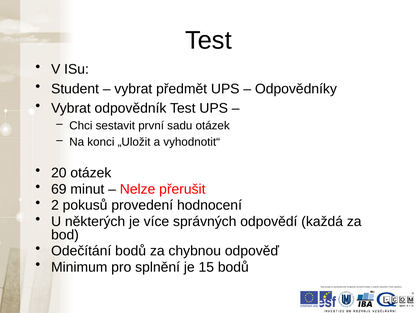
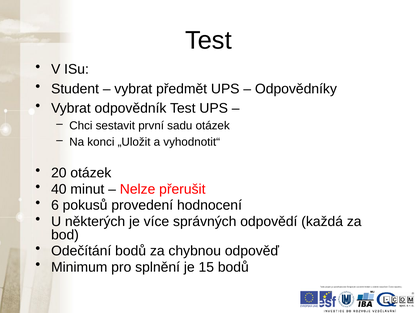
69: 69 -> 40 (59, 189)
2: 2 -> 6 (55, 205)
